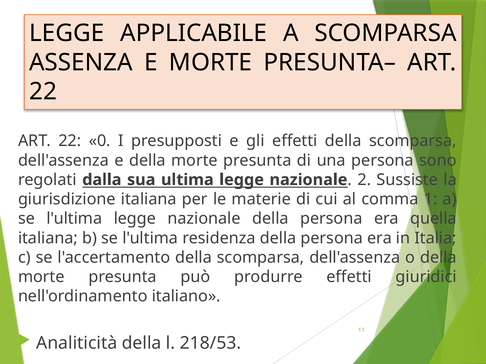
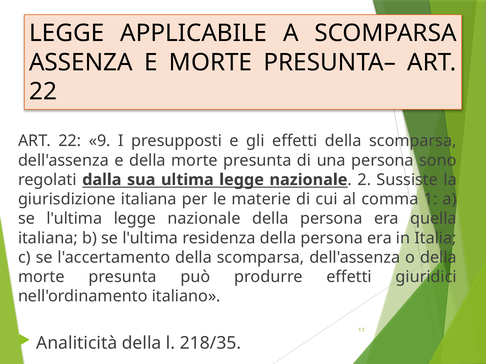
0: 0 -> 9 (100, 141)
218/53: 218/53 -> 218/35 (210, 343)
